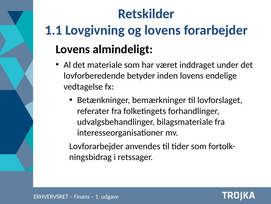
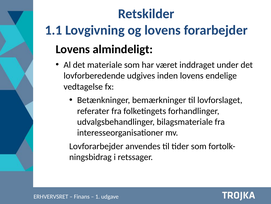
betyder: betyder -> udgives (141, 75)
